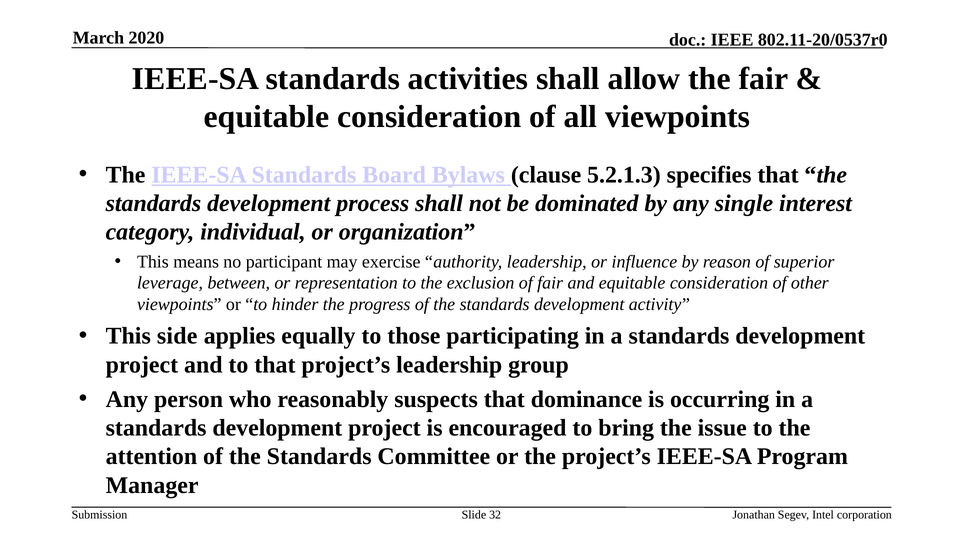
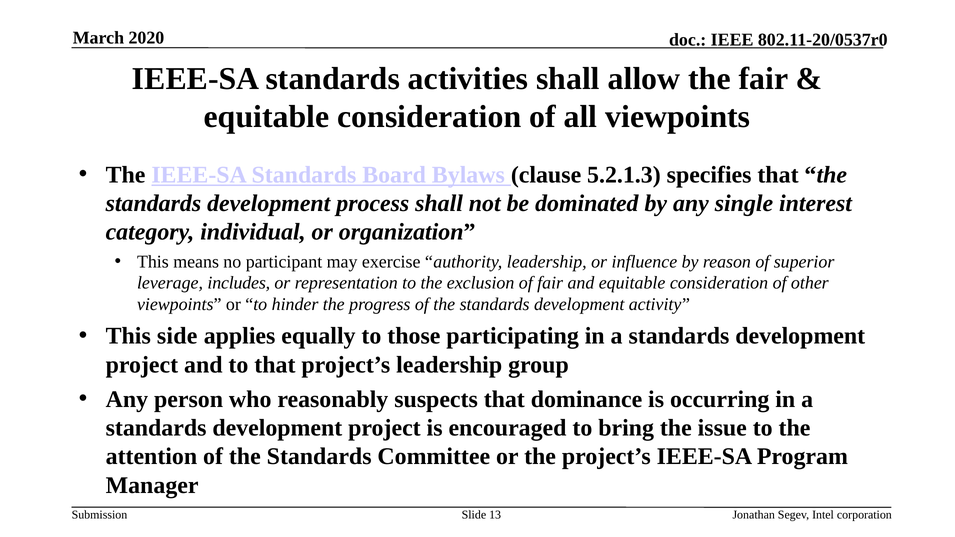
between: between -> includes (239, 283)
32: 32 -> 13 (495, 515)
